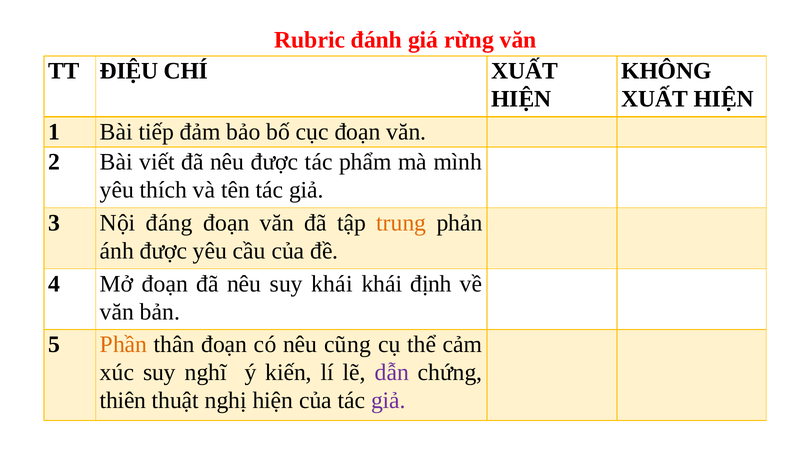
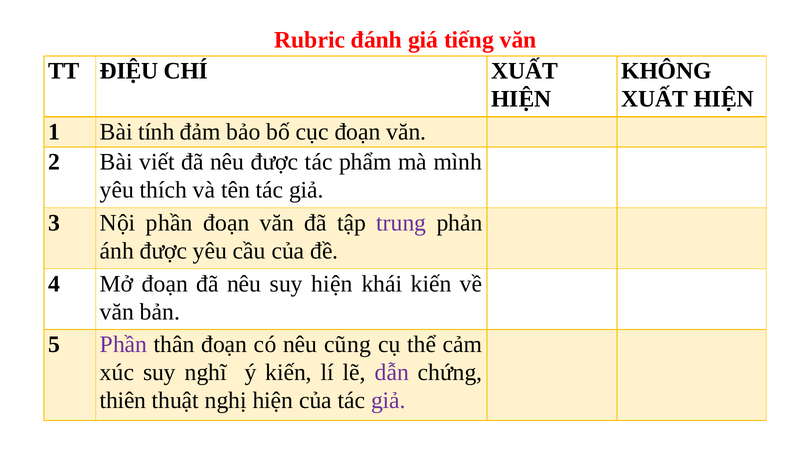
rừng: rừng -> tiếng (469, 40)
tiếp: tiếp -> tính (156, 132)
Nội đáng: đáng -> phần (169, 223)
trung colour: orange -> purple (401, 223)
suy khái: khái -> hiện (332, 284)
khái định: định -> kiến (431, 284)
Phần colour: orange -> purple (124, 345)
